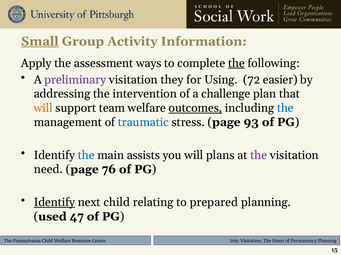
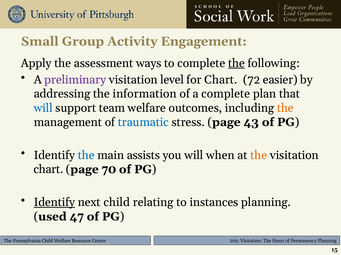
Small underline: present -> none (40, 42)
Information: Information -> Engagement (204, 42)
they: they -> level (172, 80)
for Using: Using -> Chart (221, 80)
intervention: intervention -> information (145, 94)
a challenge: challenge -> complete (226, 94)
will colour: orange -> blue (43, 108)
outcomes underline: present -> none (195, 108)
the colour: blue -> orange (285, 108)
93: 93 -> 43 (251, 122)
plans: plans -> when (220, 156)
the colour: purple -> orange (259, 156)
need: need -> chart (48, 170)
76: 76 -> 70 (109, 170)
prepared: prepared -> instances (214, 203)
